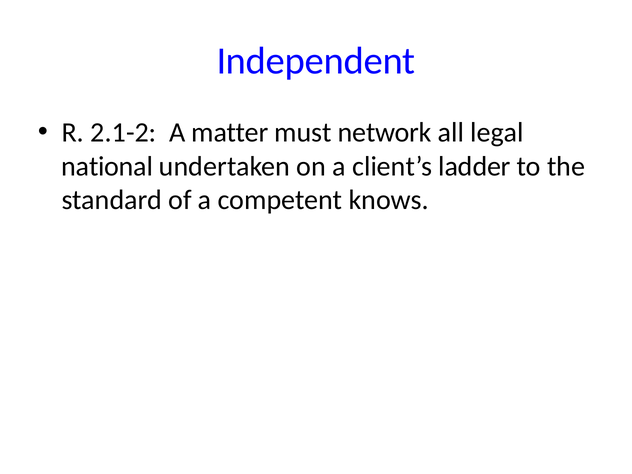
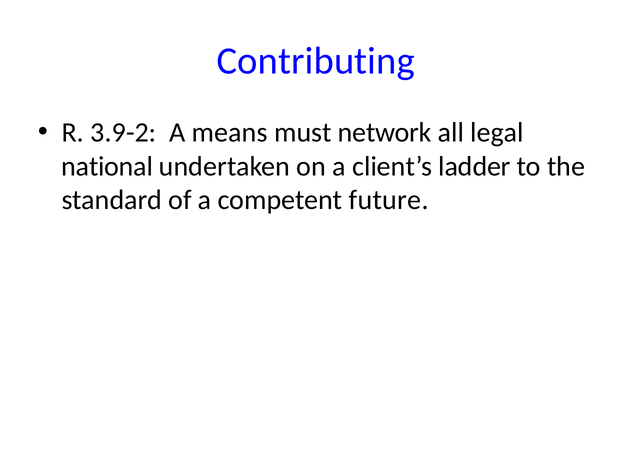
Independent: Independent -> Contributing (316, 61)
2.1-2: 2.1-2 -> 3.9-2 (123, 133)
matter: matter -> means (230, 133)
knows: knows -> future (389, 200)
